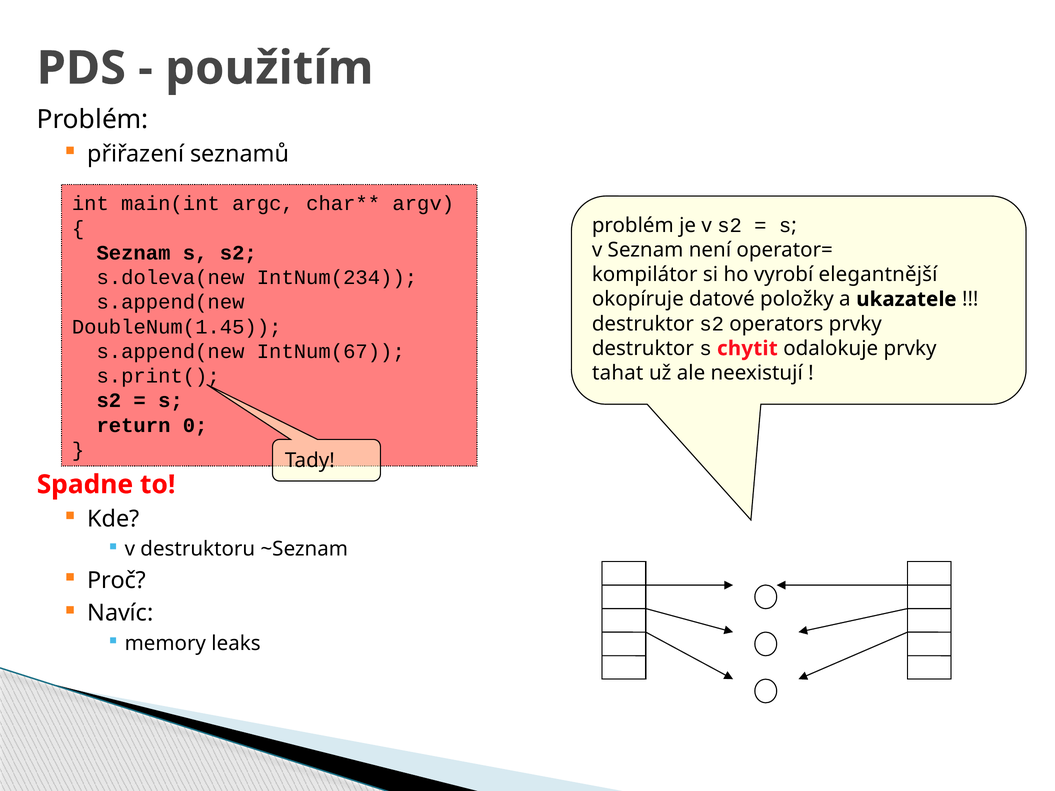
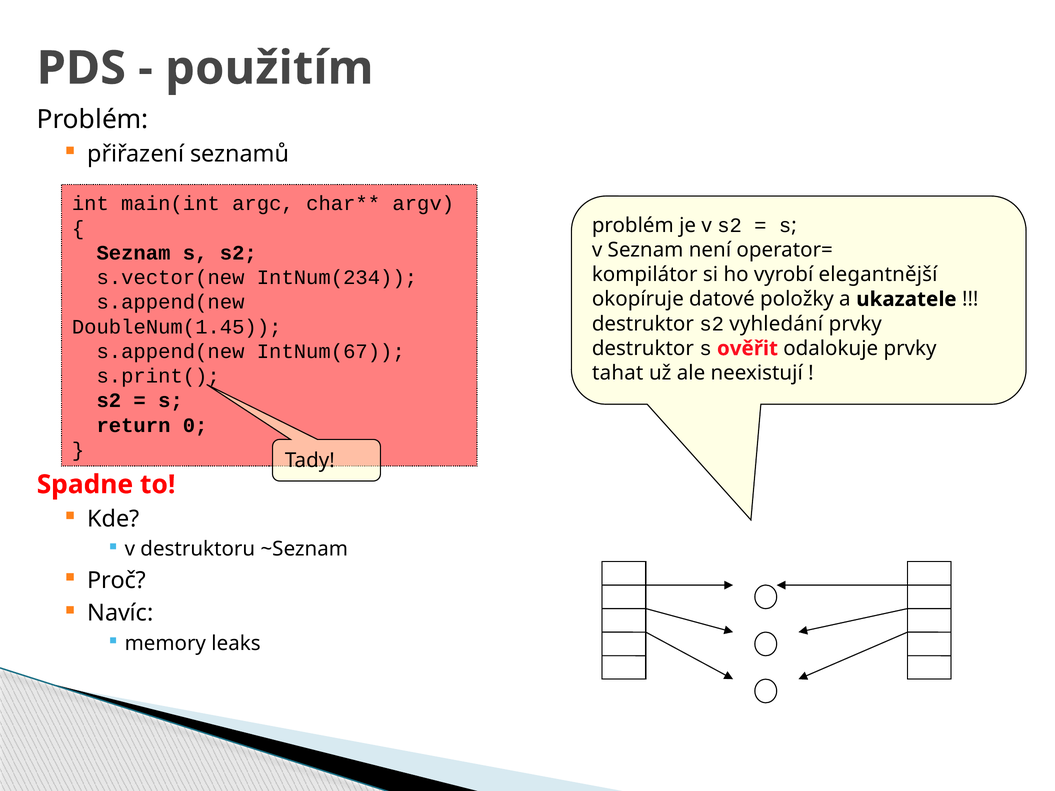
s.doleva(new: s.doleva(new -> s.vector(new (171, 278)
operators: operators -> vyhledání (776, 324)
chytit: chytit -> ověřit (747, 349)
